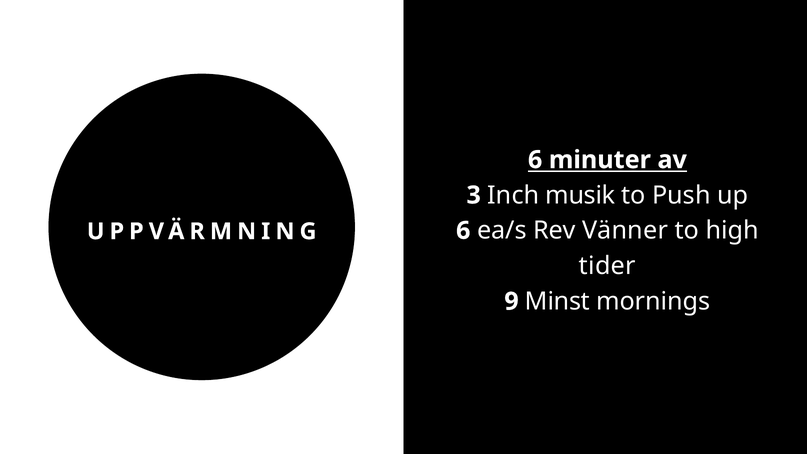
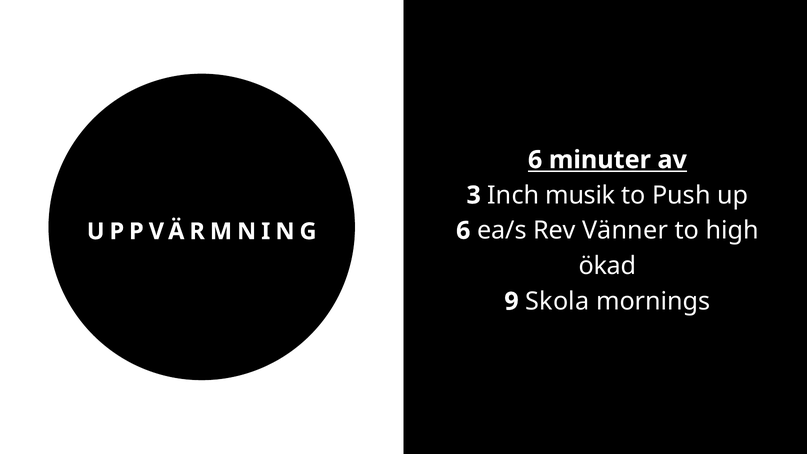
tider: tider -> ökad (608, 266)
Minst: Minst -> Skola (557, 301)
